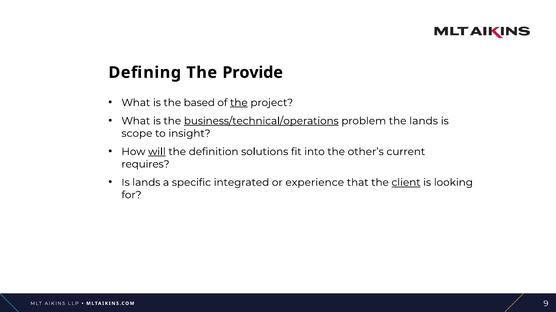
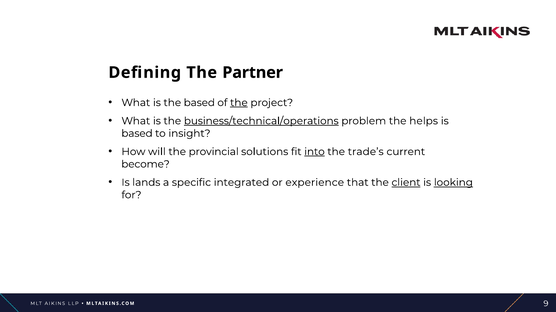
Provide: Provide -> Partner (253, 73)
the lands: lands -> helps (424, 121)
scope: scope -> based (137, 134)
will underline: present -> none (157, 152)
definition: definition -> provincial (214, 152)
into underline: none -> present (315, 152)
other’s: other’s -> trade’s (366, 152)
requires: requires -> become (145, 165)
looking underline: none -> present (453, 183)
